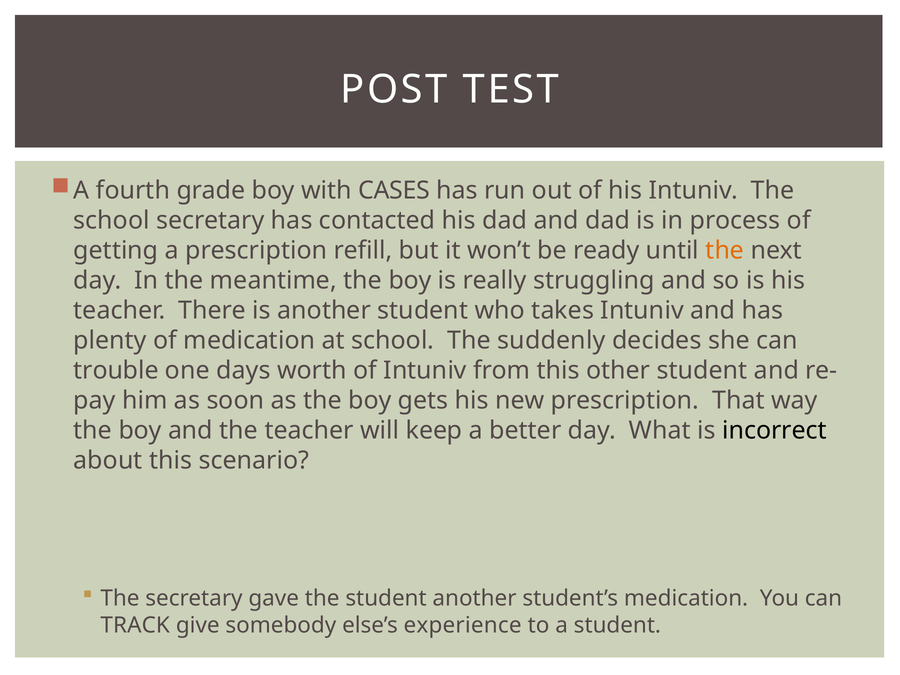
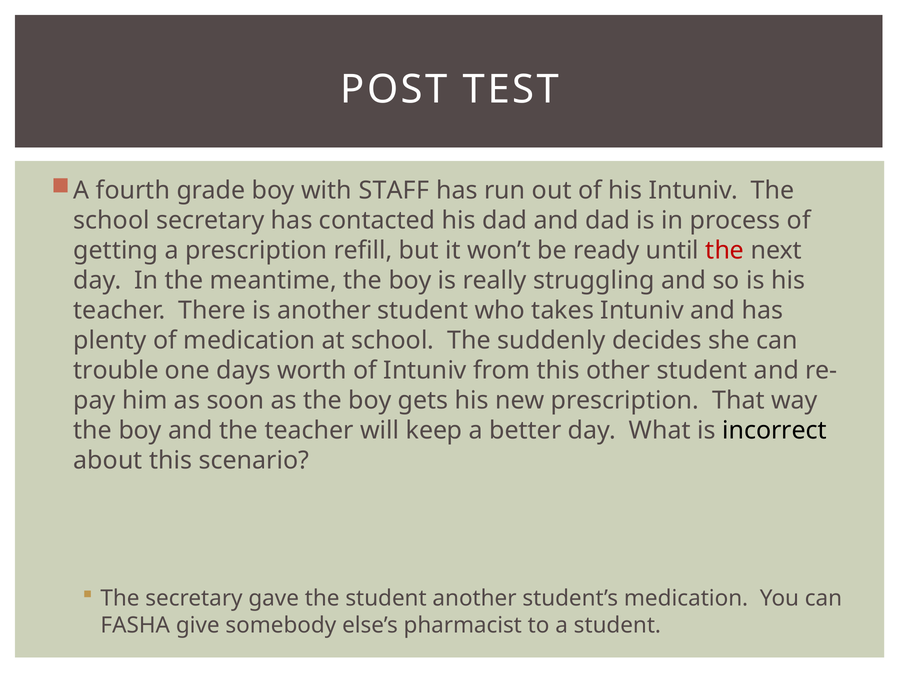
CASES: CASES -> STAFF (394, 190)
the colour: orange -> red (725, 250)
TRACK: TRACK -> FASHA (135, 625)
experience: experience -> pharmacist (463, 625)
